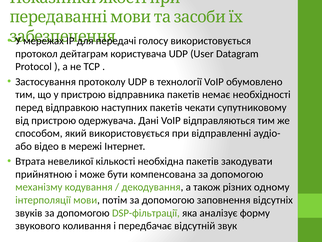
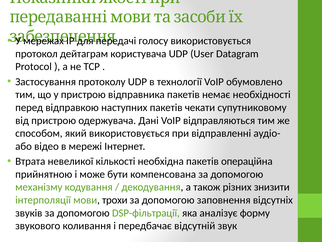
закодувати: закодувати -> операційна (247, 161)
одному: одному -> знизити (272, 187)
потім: потім -> трохи (115, 200)
